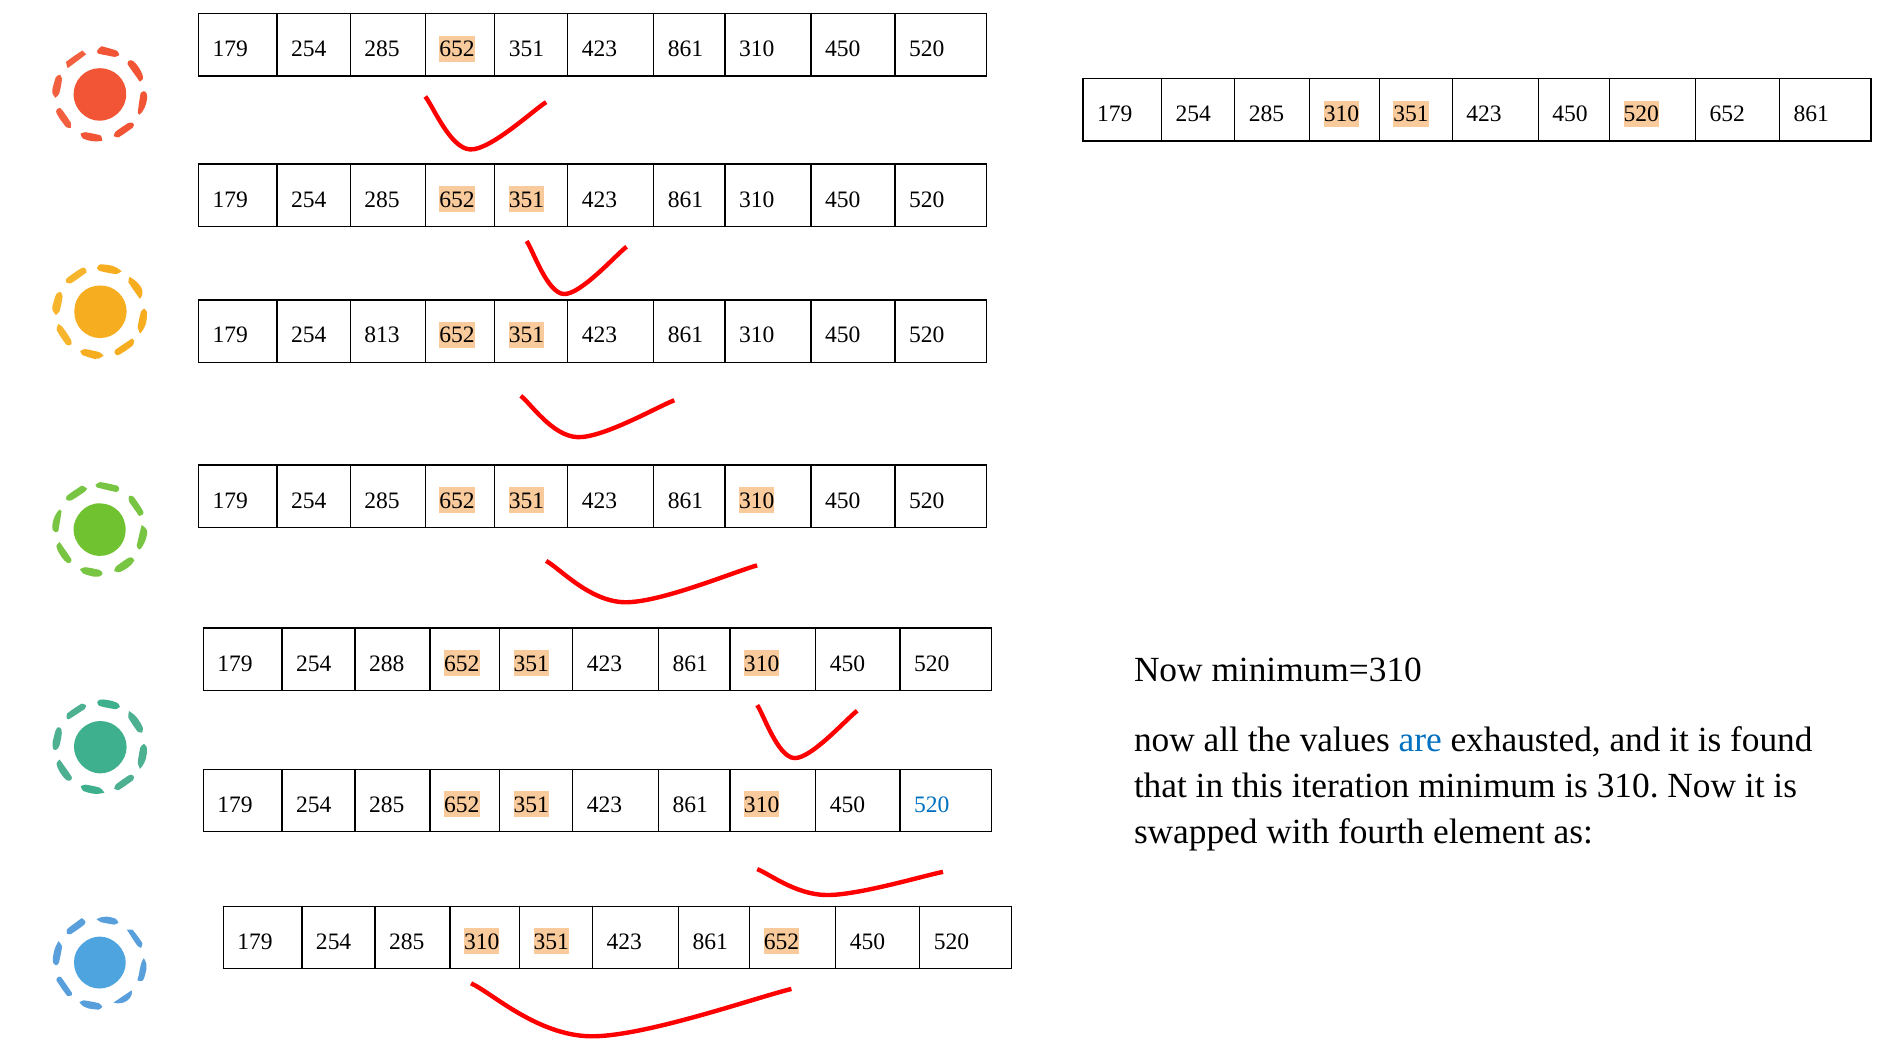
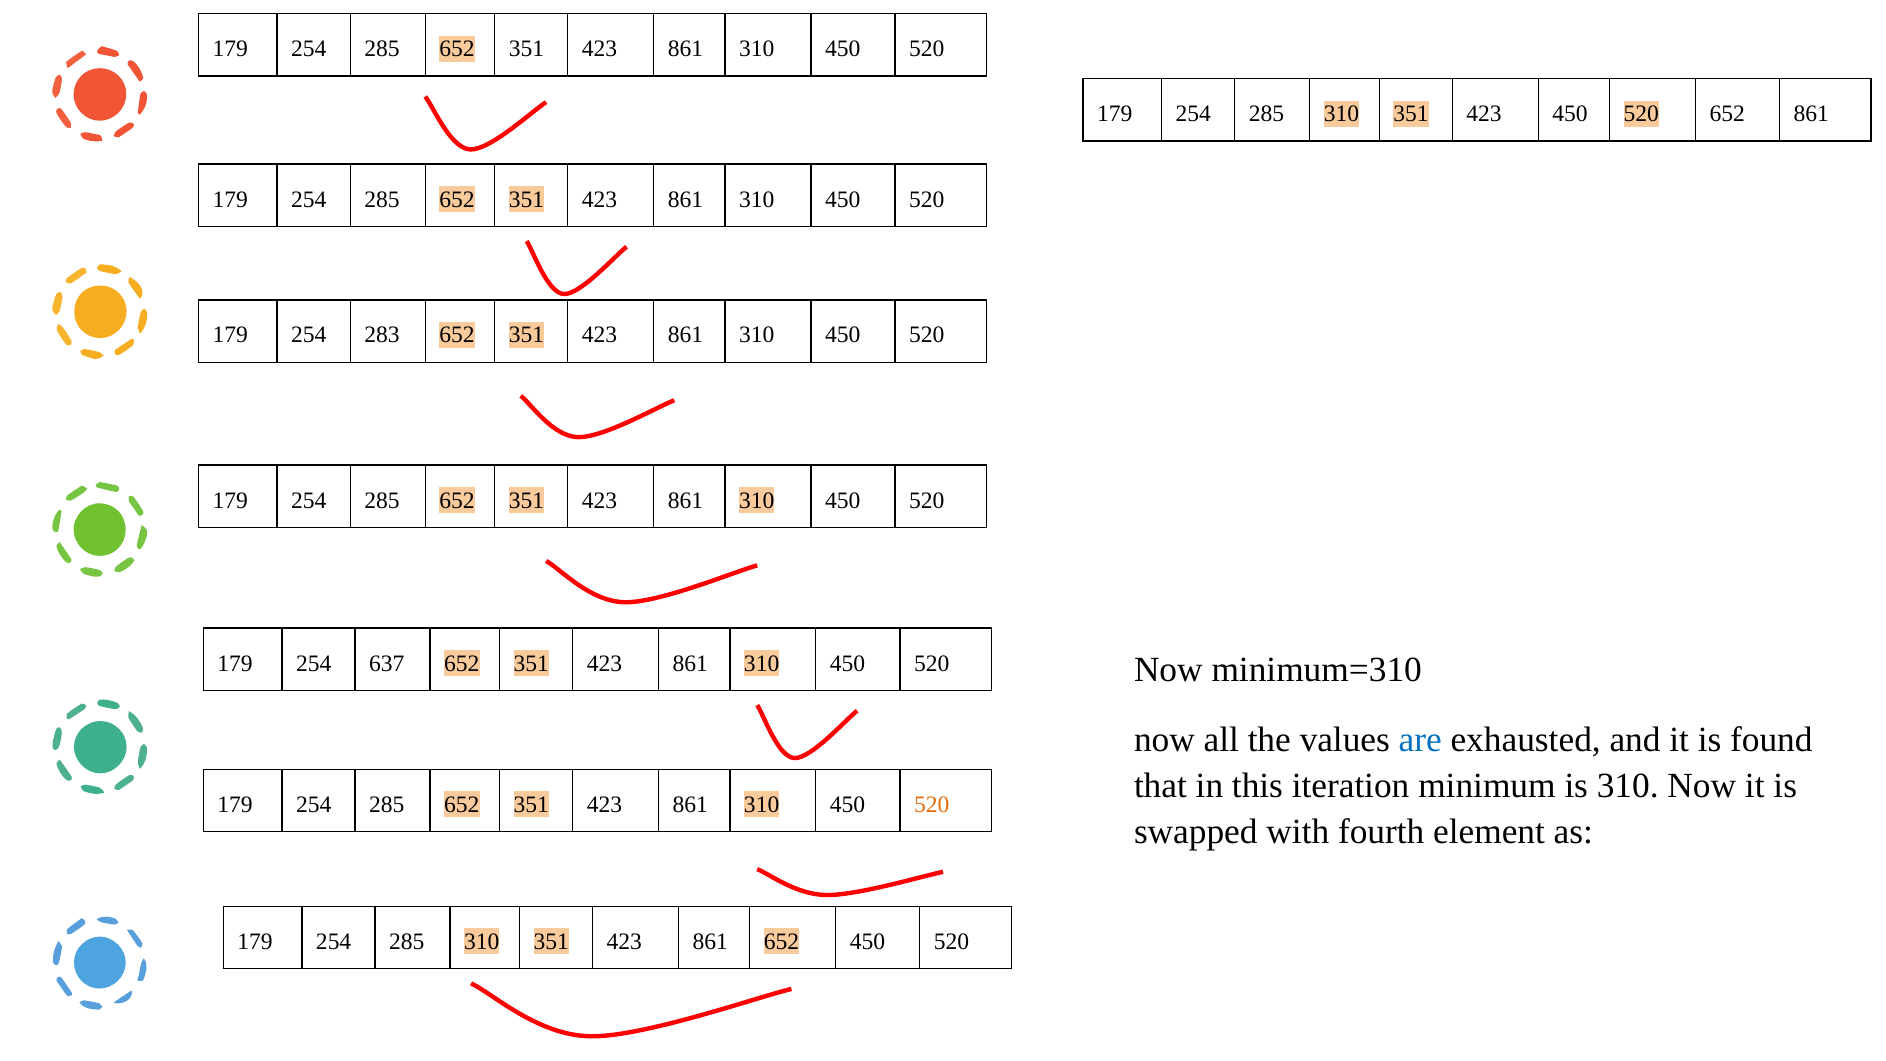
813: 813 -> 283 (382, 335)
288: 288 -> 637 (387, 663)
520 colour: blue -> orange (932, 804)
